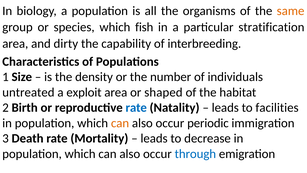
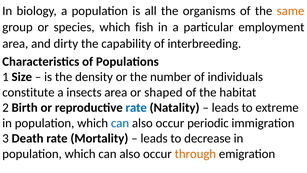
stratification: stratification -> employment (271, 27)
untreated: untreated -> constitute (28, 92)
exploit: exploit -> insects (84, 92)
facilities: facilities -> extreme (277, 108)
can colour: orange -> blue (120, 123)
through colour: blue -> orange (195, 154)
